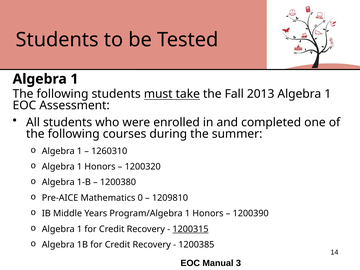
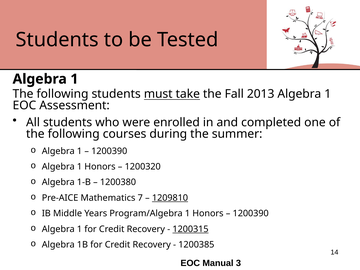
1260310: 1260310 -> 1200390 (109, 151)
0: 0 -> 7 (140, 198)
1209810 underline: none -> present (170, 198)
